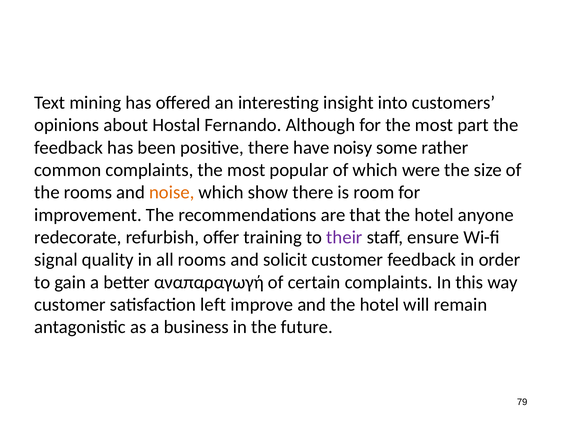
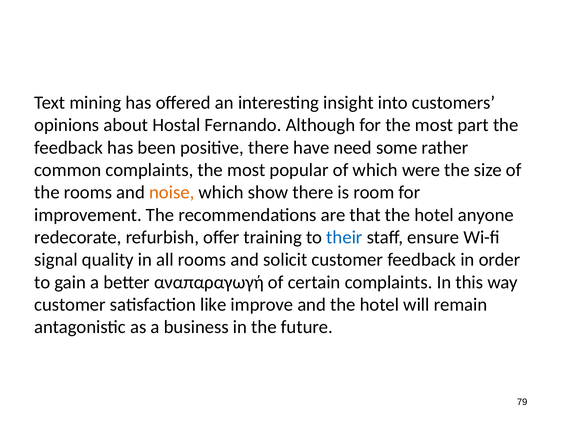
noisy: noisy -> need (353, 147)
their colour: purple -> blue (344, 237)
left: left -> like (213, 305)
